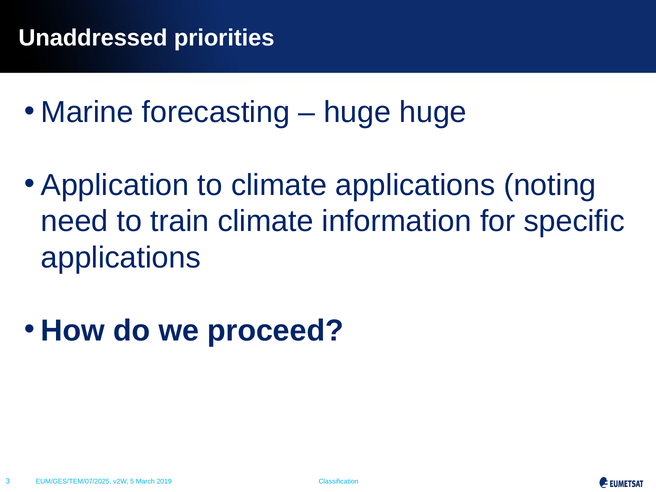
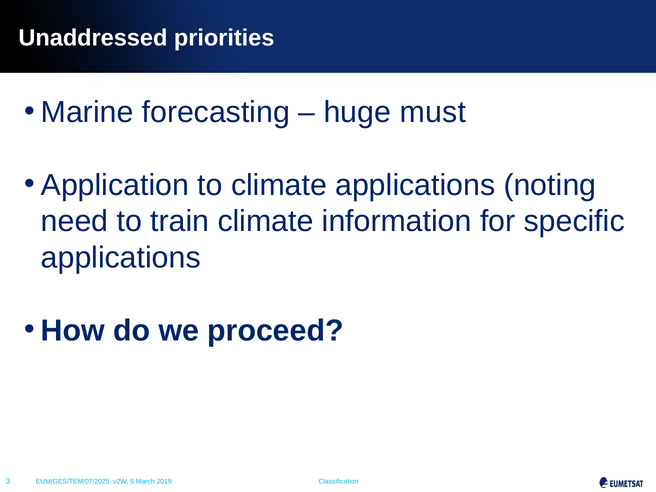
huge huge: huge -> must (433, 112)
